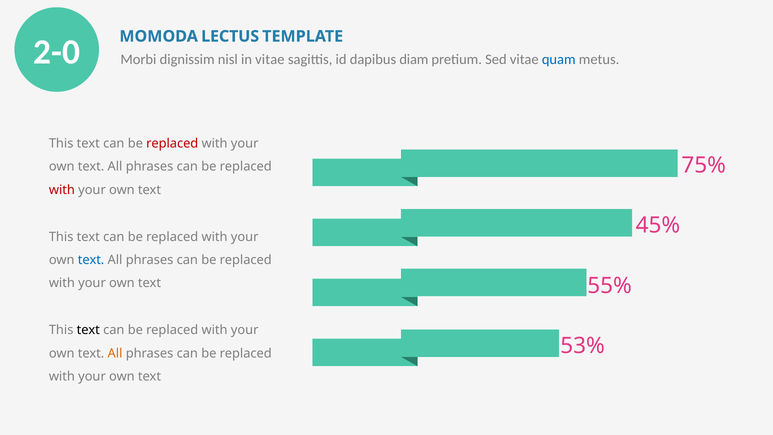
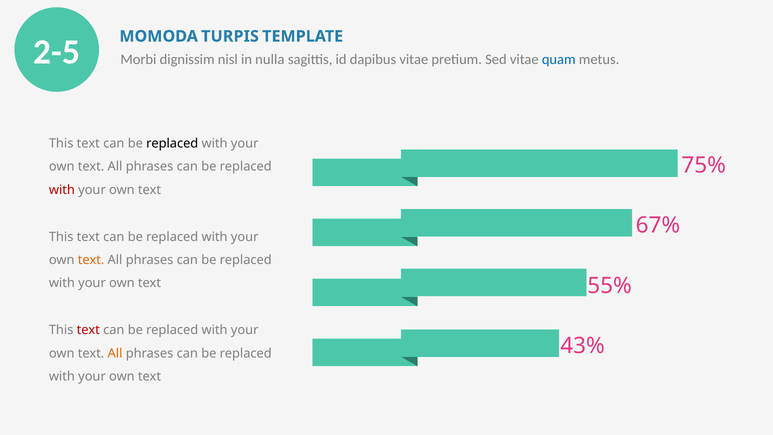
2-0: 2-0 -> 2-5 (57, 52)
LECTUS: LECTUS -> TURPIS (230, 36)
in vitae: vitae -> nulla (270, 60)
dapibus diam: diam -> vitae (414, 60)
replaced colour: red -> black (172, 143)
45%: 45% -> 67% (658, 225)
text colour: blue -> orange (91, 260)
text colour: black -> red (88, 330)
53%: 53% -> 43% (583, 346)
